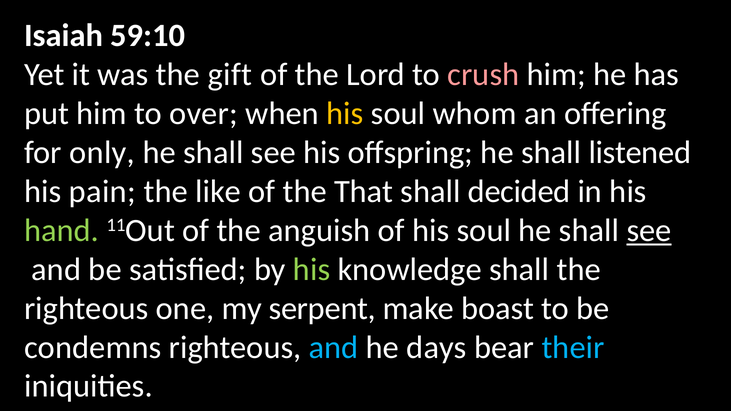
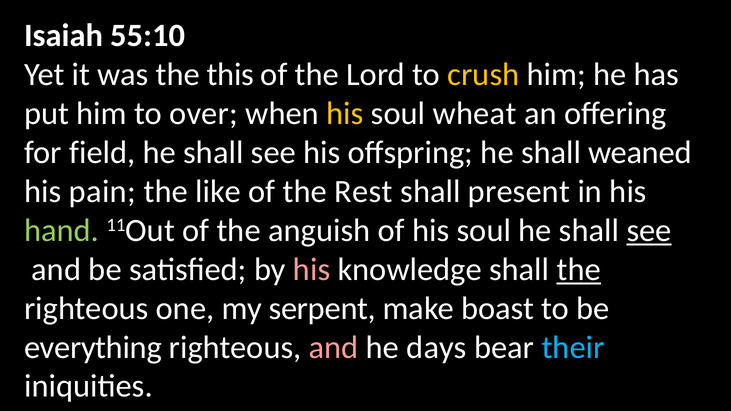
59:10: 59:10 -> 55:10 (148, 35)
gift: gift -> this (230, 74)
crush colour: pink -> yellow (483, 74)
whom: whom -> wheat (474, 113)
only: only -> field (102, 152)
listened: listened -> weaned (640, 152)
That: That -> Rest (363, 191)
decided: decided -> present (519, 191)
his colour: light green -> pink (312, 269)
the underline: none -> present (579, 269)
condemns: condemns -> everything (93, 347)
and colour: light blue -> pink (334, 347)
